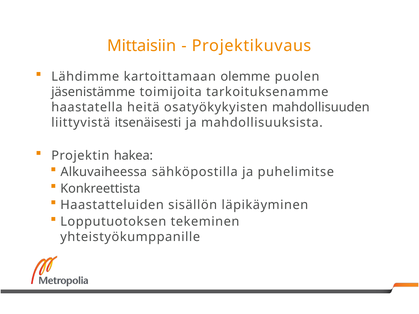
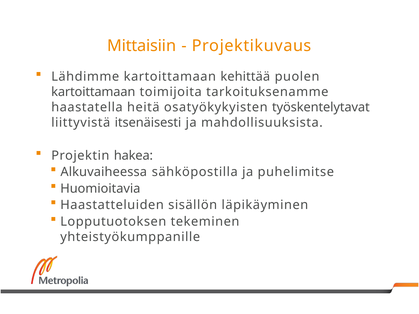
olemme: olemme -> kehittää (245, 77)
jäsenistämme: jäsenistämme -> kartoittamaan (93, 92)
mahdollisuuden: mahdollisuuden -> työskentelytavat (321, 107)
Konkreettista: Konkreettista -> Huomioitavia (100, 189)
